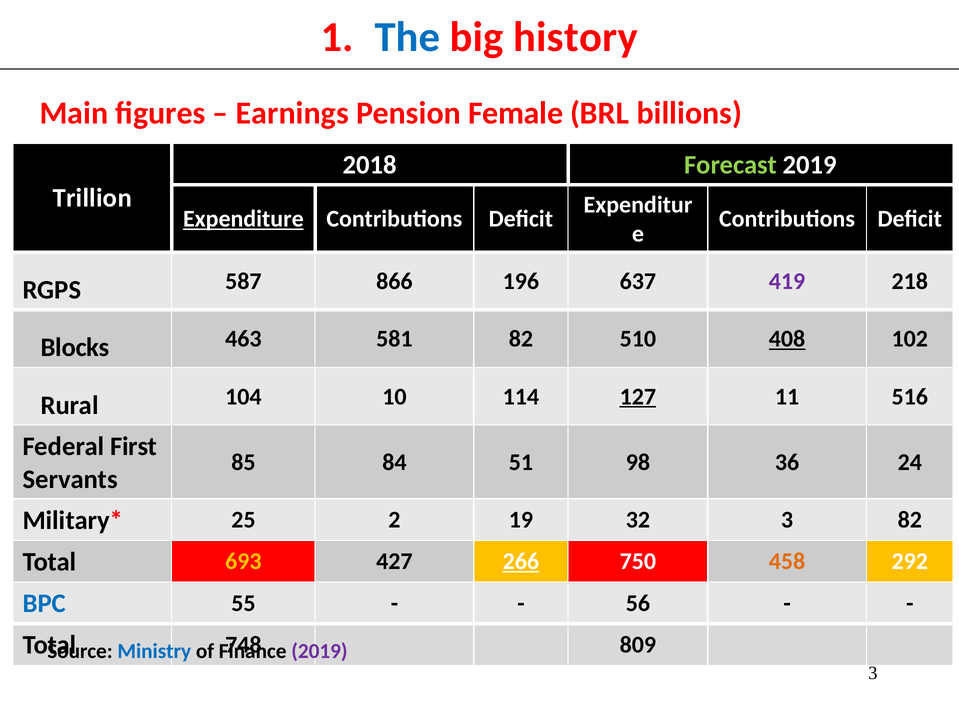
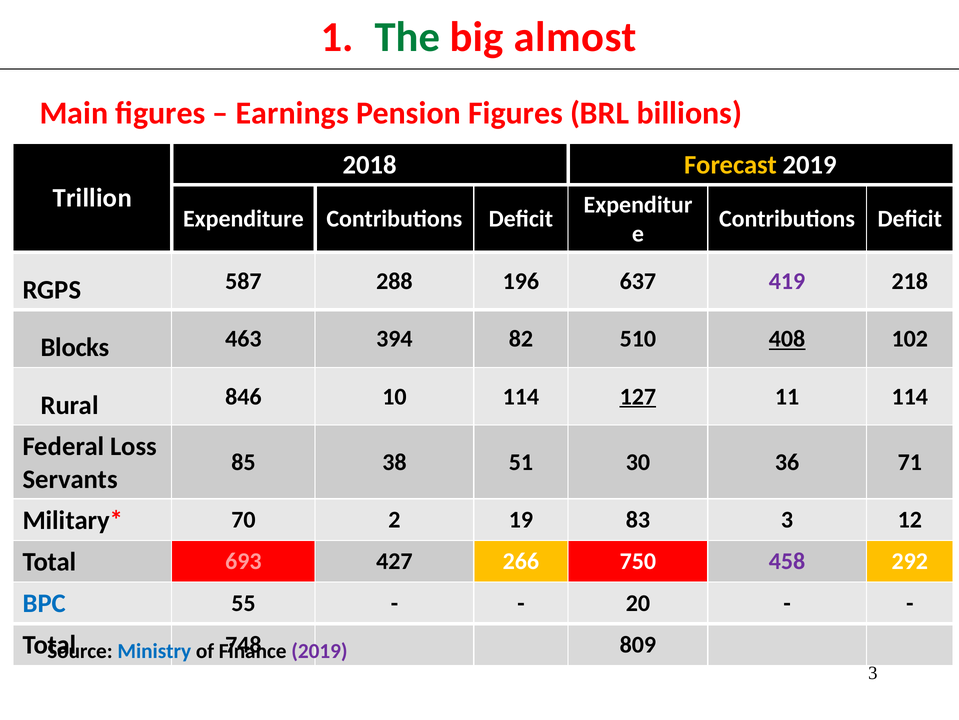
The colour: blue -> green (407, 37)
history: history -> almost (575, 37)
Pension Female: Female -> Figures (515, 113)
Forecast colour: light green -> yellow (731, 165)
Expenditure underline: present -> none (243, 219)
866: 866 -> 288 (394, 281)
581: 581 -> 394 (394, 339)
104: 104 -> 846 (243, 396)
11 516: 516 -> 114 (910, 396)
First: First -> Loss (134, 446)
84: 84 -> 38 (394, 462)
98: 98 -> 30 (638, 462)
24: 24 -> 71 (910, 462)
25: 25 -> 70 (243, 519)
32: 32 -> 83 (638, 519)
3 82: 82 -> 12 (910, 519)
693 colour: yellow -> pink (243, 561)
266 underline: present -> none (521, 561)
458 colour: orange -> purple (787, 561)
56: 56 -> 20 (638, 603)
